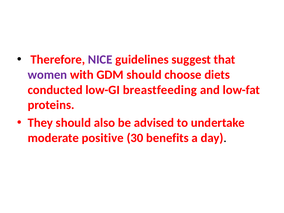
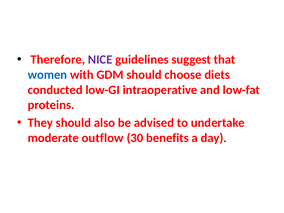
women colour: purple -> blue (47, 75)
breastfeeding: breastfeeding -> intraoperative (160, 90)
positive: positive -> outflow (103, 138)
